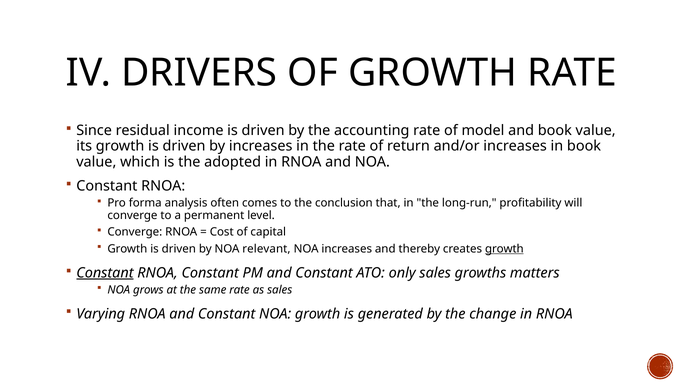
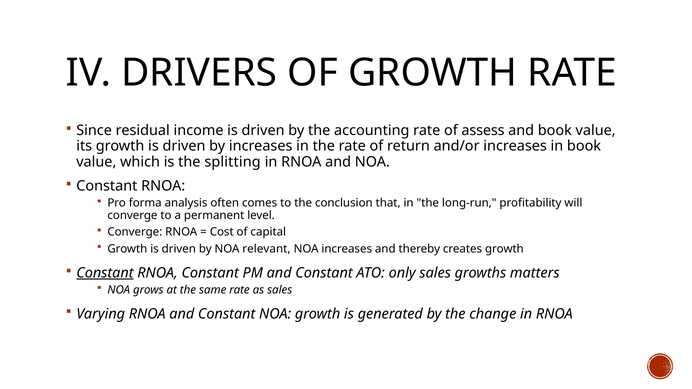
model: model -> assess (483, 131)
adopted: adopted -> splitting (233, 162)
growth underline: present -> none (504, 249)
